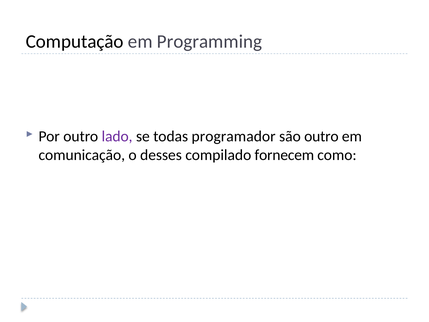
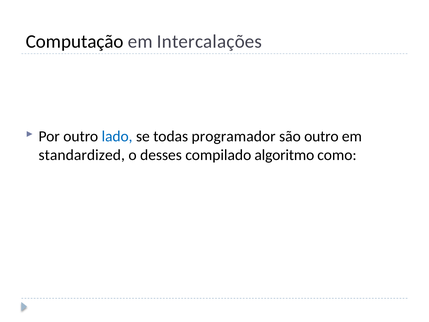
Programming: Programming -> Intercalações (209, 41)
lado colour: purple -> blue (117, 136)
comunicação: comunicação -> standardized (82, 155)
fornecem: fornecem -> algoritmo (284, 155)
